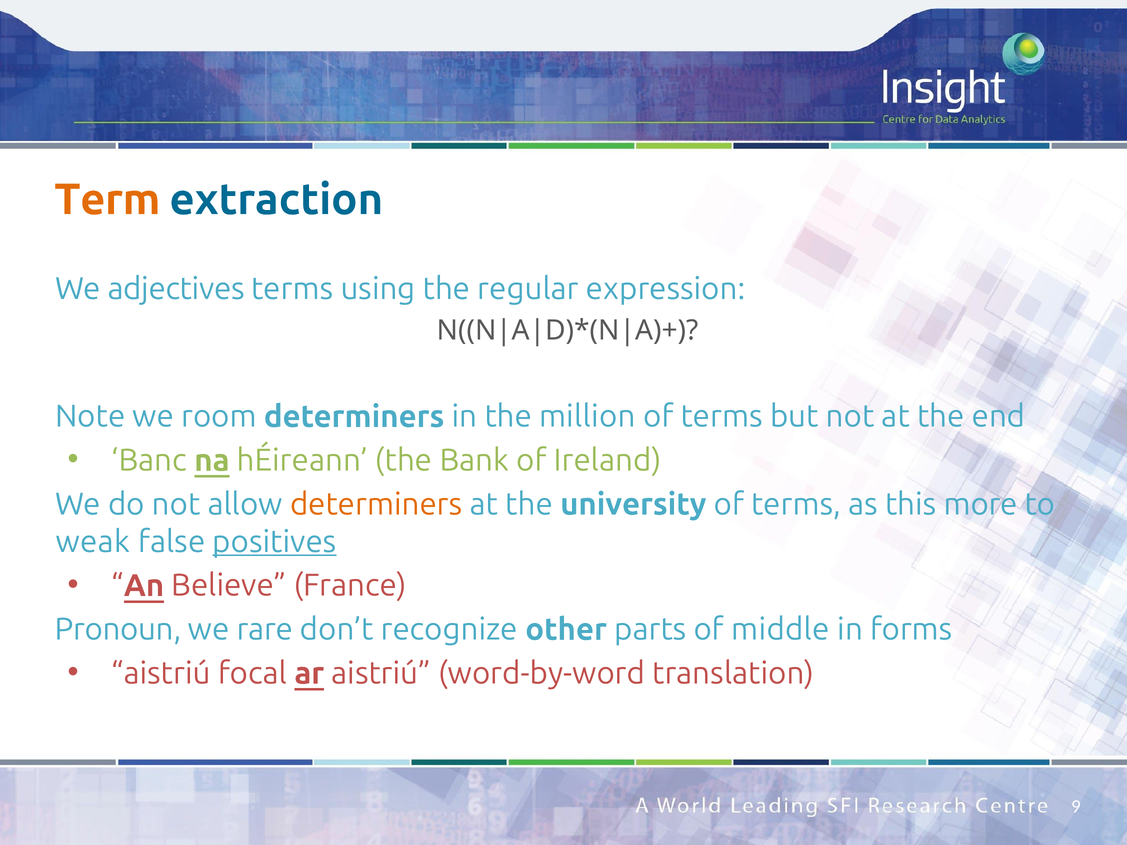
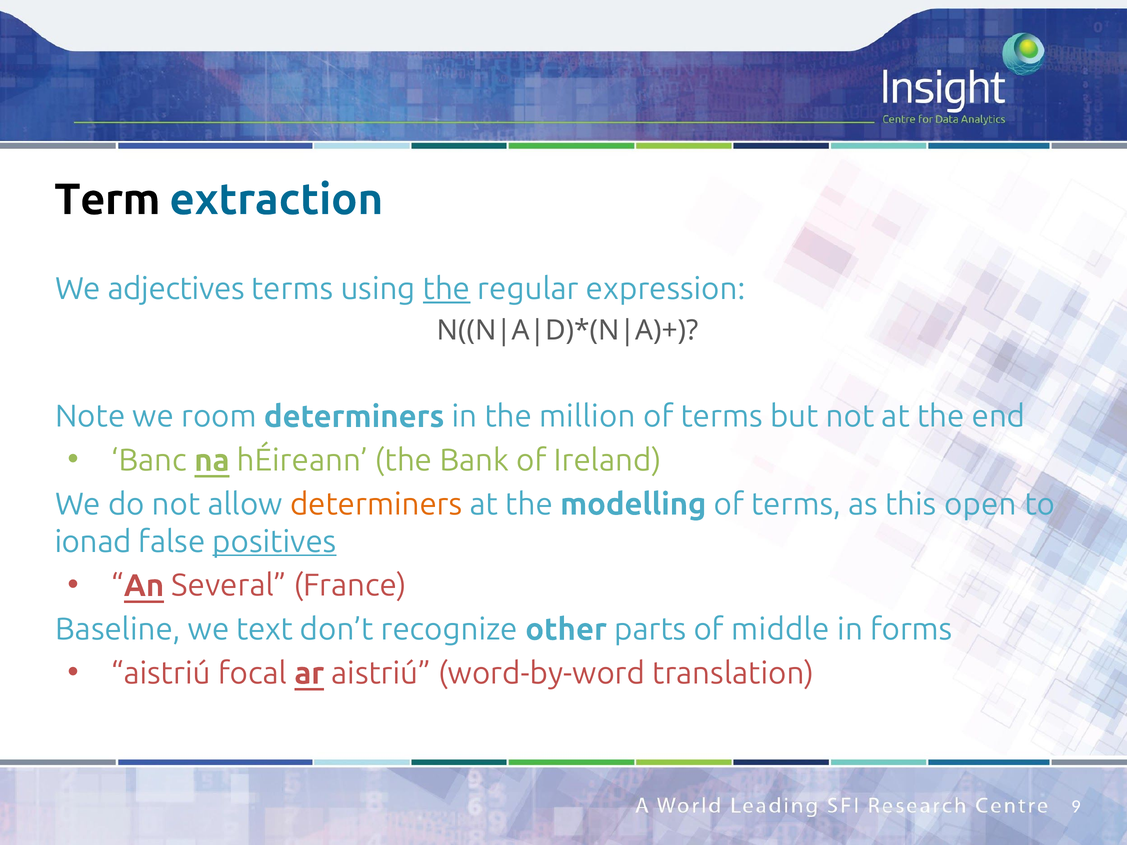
Term colour: orange -> black (107, 200)
the underline: none -> present (447, 289)
university: university -> modelling (633, 504)
more: more -> open (980, 504)
weak: weak -> ionad (93, 542)
Believe: Believe -> Several (229, 586)
Pronoun: Pronoun -> Baseline (118, 630)
rare: rare -> text (265, 630)
